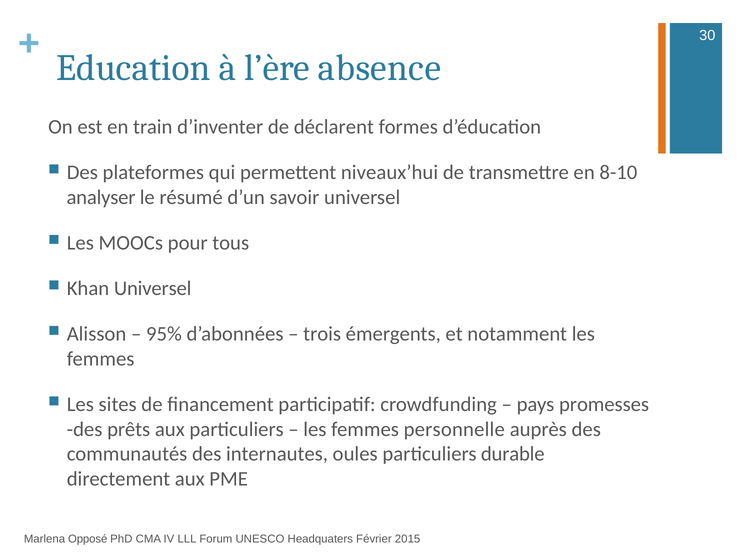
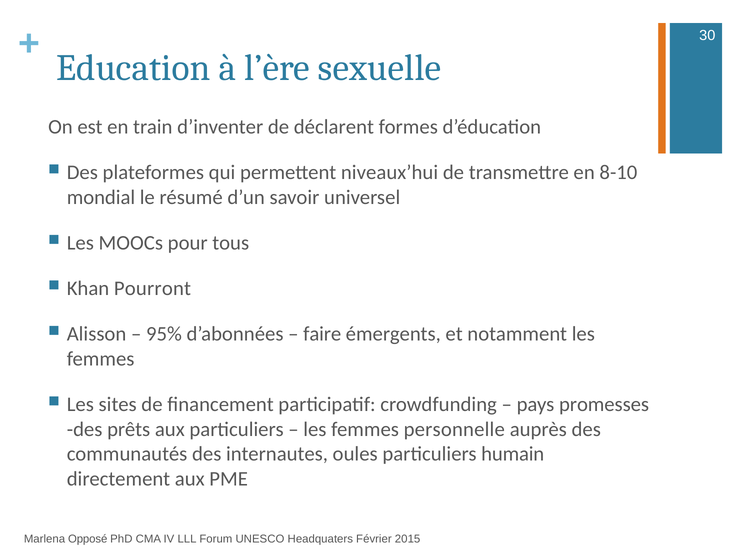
absence: absence -> sexuelle (380, 68)
analyser: analyser -> mondial (101, 197)
Khan Universel: Universel -> Pourront (152, 289)
trois: trois -> faire (322, 334)
durable: durable -> humain (513, 455)
